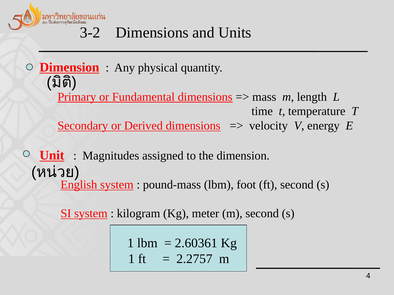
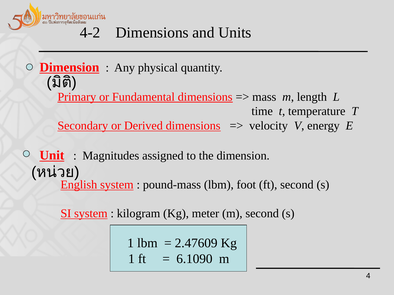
3-2: 3-2 -> 4-2 (90, 33)
2.60361: 2.60361 -> 2.47609 (196, 243)
2.2757: 2.2757 -> 6.1090 (194, 259)
